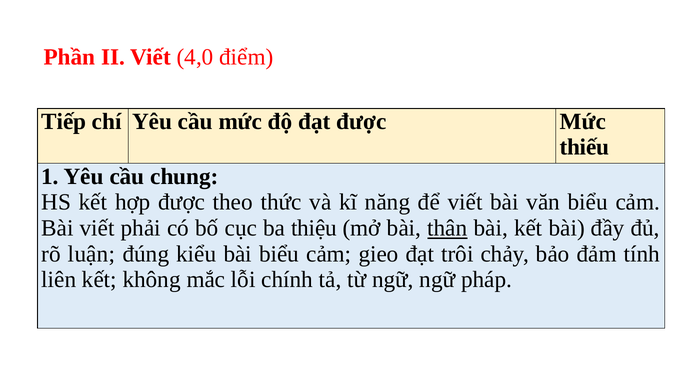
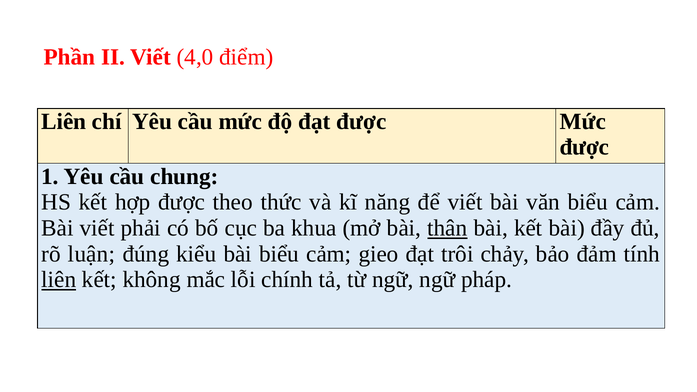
Tiếp: Tiếp -> Liên (64, 122)
thiếu: thiếu -> được (584, 147)
thiệu: thiệu -> khua (314, 228)
liên underline: none -> present (59, 280)
